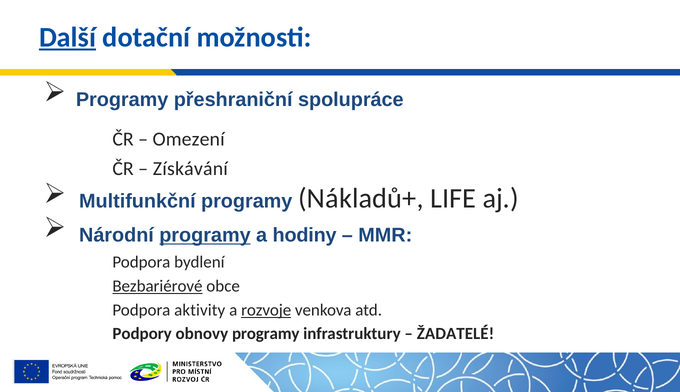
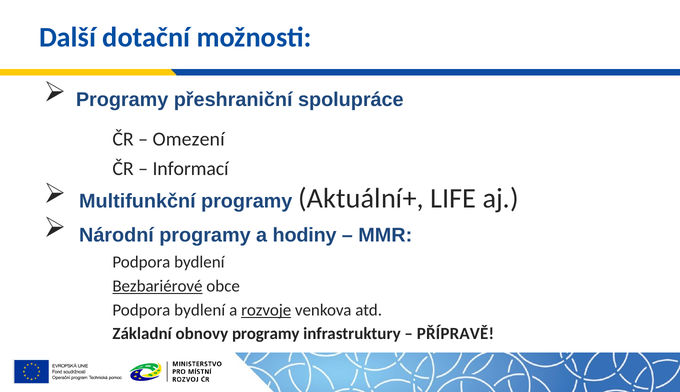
Další underline: present -> none (68, 37)
Získávání: Získávání -> Informací (191, 169)
Nákladů+: Nákladů+ -> Aktuální+ (361, 198)
programy underline: present -> none (205, 235)
aktivity: aktivity -> bydlení (200, 310)
Podpory: Podpory -> Základní (142, 334)
ŽADATELÉ: ŽADATELÉ -> PŘÍPRAVĚ (455, 334)
